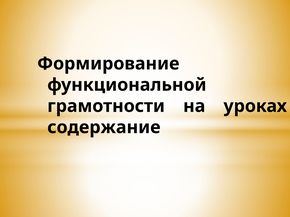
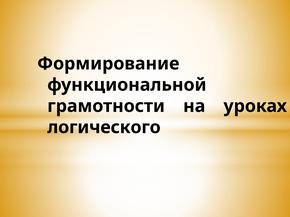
содержание: содержание -> логического (104, 128)
